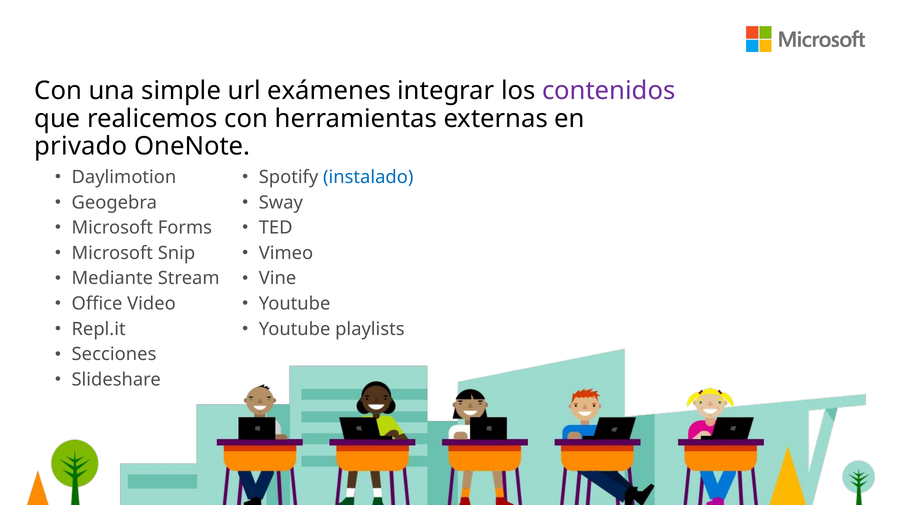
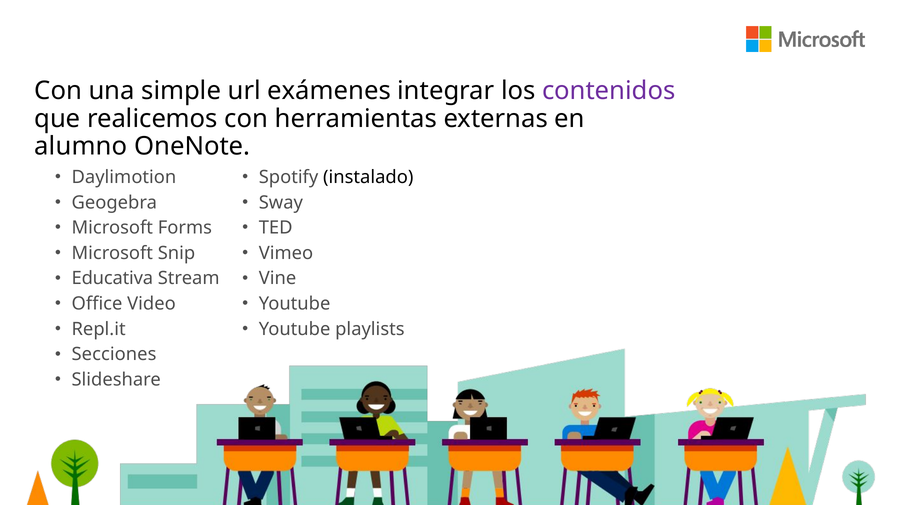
privado: privado -> alumno (81, 146)
instalado colour: blue -> black (368, 177)
Mediante: Mediante -> Educativa (112, 278)
